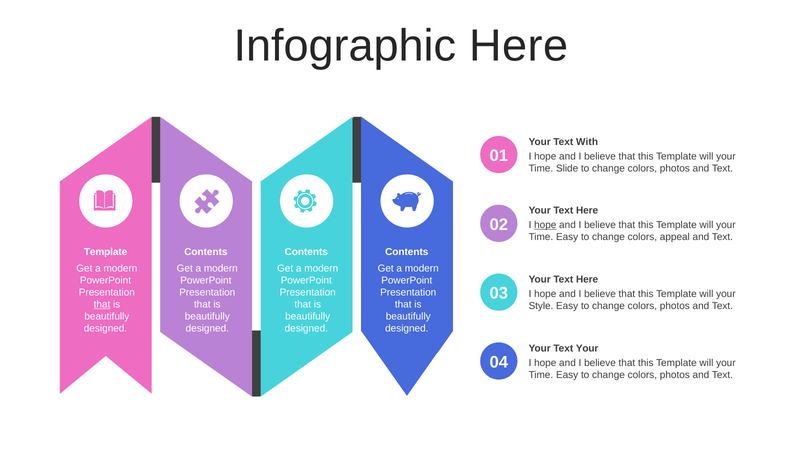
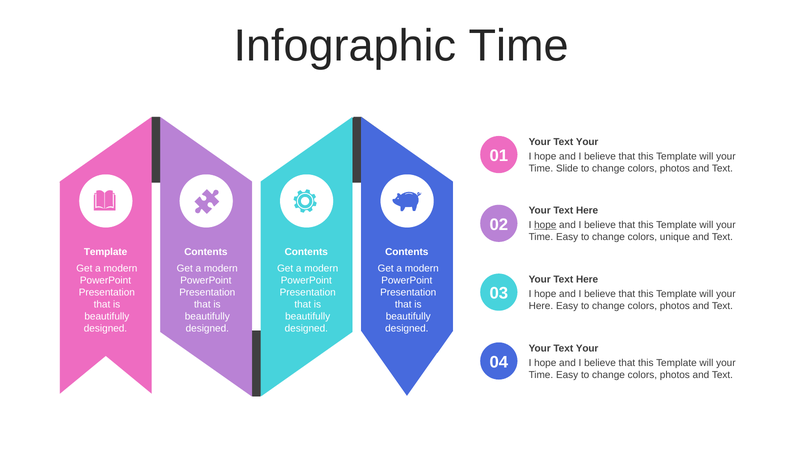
Infographic Here: Here -> Time (519, 46)
With: With -> Your (587, 142)
appeal: appeal -> unique (675, 237)
that underline: present -> none (102, 305)
Style: Style -> Here (541, 306)
